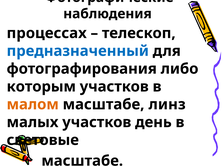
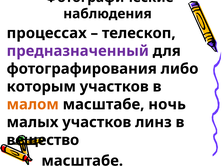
предназначенный colour: blue -> purple (78, 51)
линз: линз -> ночь (167, 105)
день: день -> линз (153, 122)
световые: световые -> вещество (43, 140)
